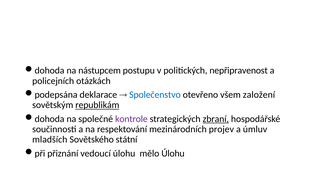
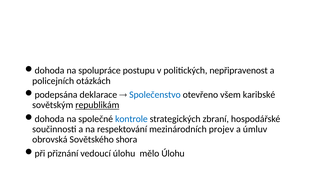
nástupcem: nástupcem -> spolupráce (100, 71)
založení: založení -> karibské (259, 95)
kontrole colour: purple -> blue (131, 119)
zbraní underline: present -> none (216, 119)
mladších: mladších -> obrovská (50, 140)
státní: státní -> shora (127, 140)
